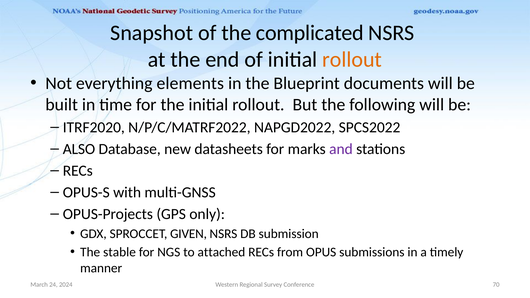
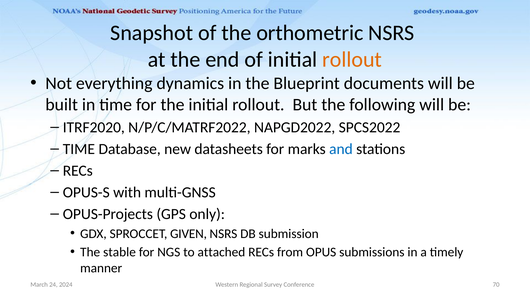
complicated: complicated -> orthometric (310, 33)
elements: elements -> dynamics (190, 83)
ALSO: ALSO -> TIME (79, 149)
and colour: purple -> blue (341, 149)
